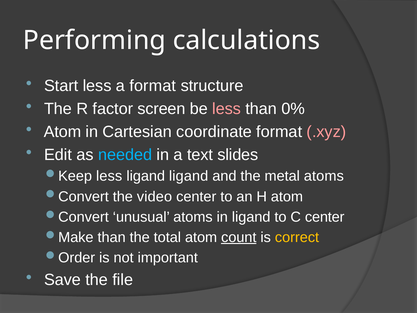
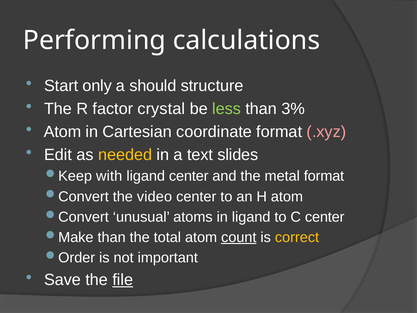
Start less: less -> only (97, 86)
a format: format -> should (153, 86)
screen: screen -> crystal (161, 109)
less colour: pink -> light green (227, 109)
0%: 0% -> 3% (293, 109)
needed colour: light blue -> yellow (125, 155)
less: less -> with (109, 176)
ligand ligand: ligand -> center (189, 176)
metal atoms: atoms -> format (324, 176)
file underline: none -> present (123, 280)
